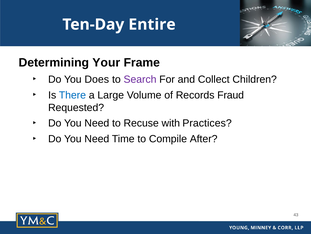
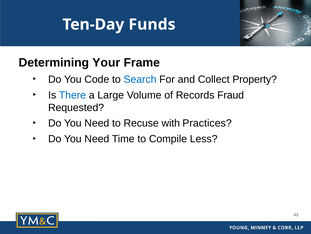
Entire: Entire -> Funds (152, 24)
Does: Does -> Code (97, 79)
Search colour: purple -> blue (140, 79)
Children: Children -> Property (255, 79)
After: After -> Less (204, 139)
